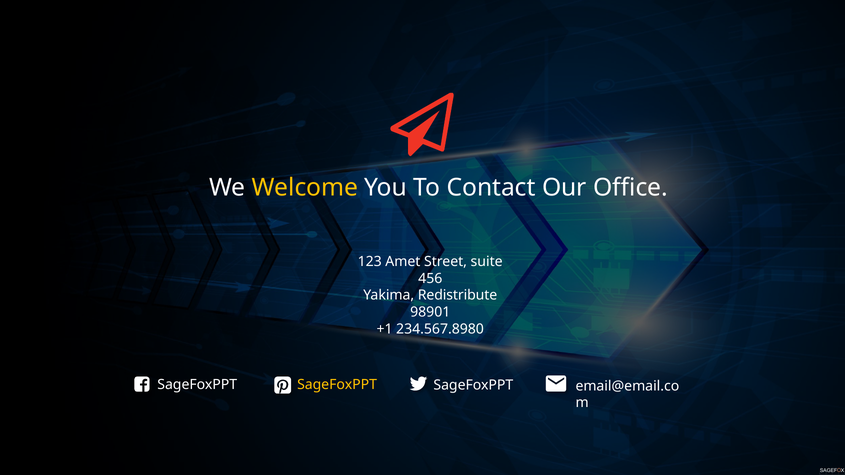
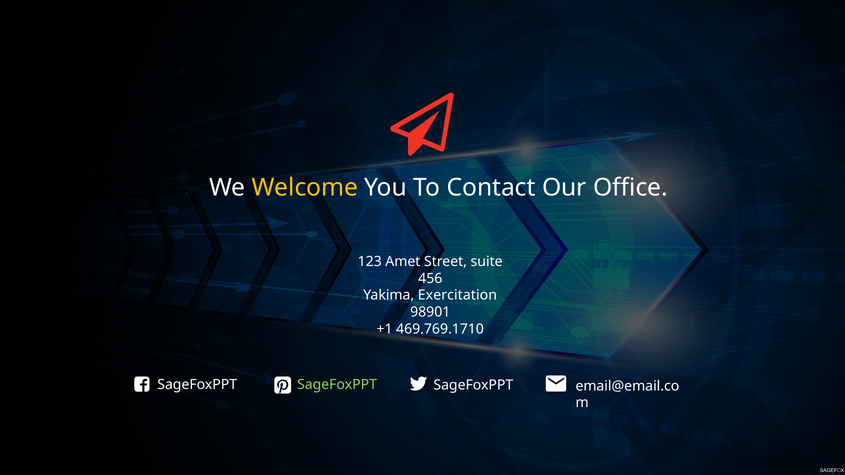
Redistribute: Redistribute -> Exercitation (457, 295)
234.567.8980: 234.567.8980 -> 469.769.1710 (440, 329)
SageFoxPPT colour: yellow -> light green (337, 385)
